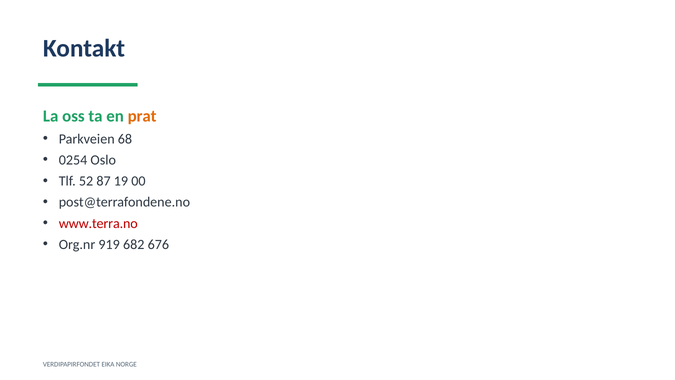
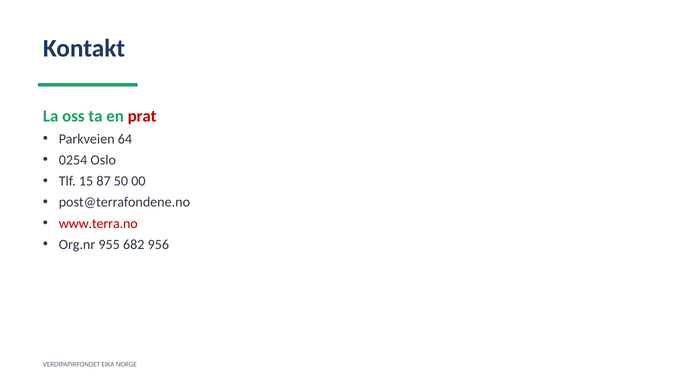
prat colour: orange -> red (142, 116)
68: 68 -> 64 (125, 139)
52: 52 -> 15 (86, 181)
19: 19 -> 50 (121, 181)
919: 919 -> 955 (109, 244)
676: 676 -> 956 (158, 244)
